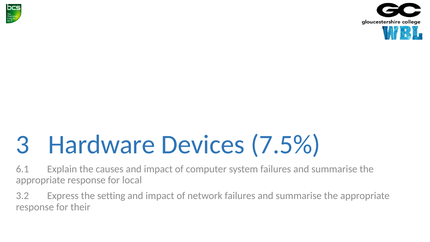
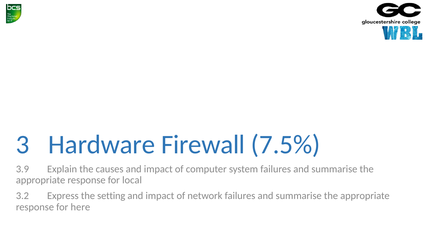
Devices: Devices -> Firewall (203, 145)
6.1: 6.1 -> 3.9 (22, 169)
their: their -> here (80, 207)
